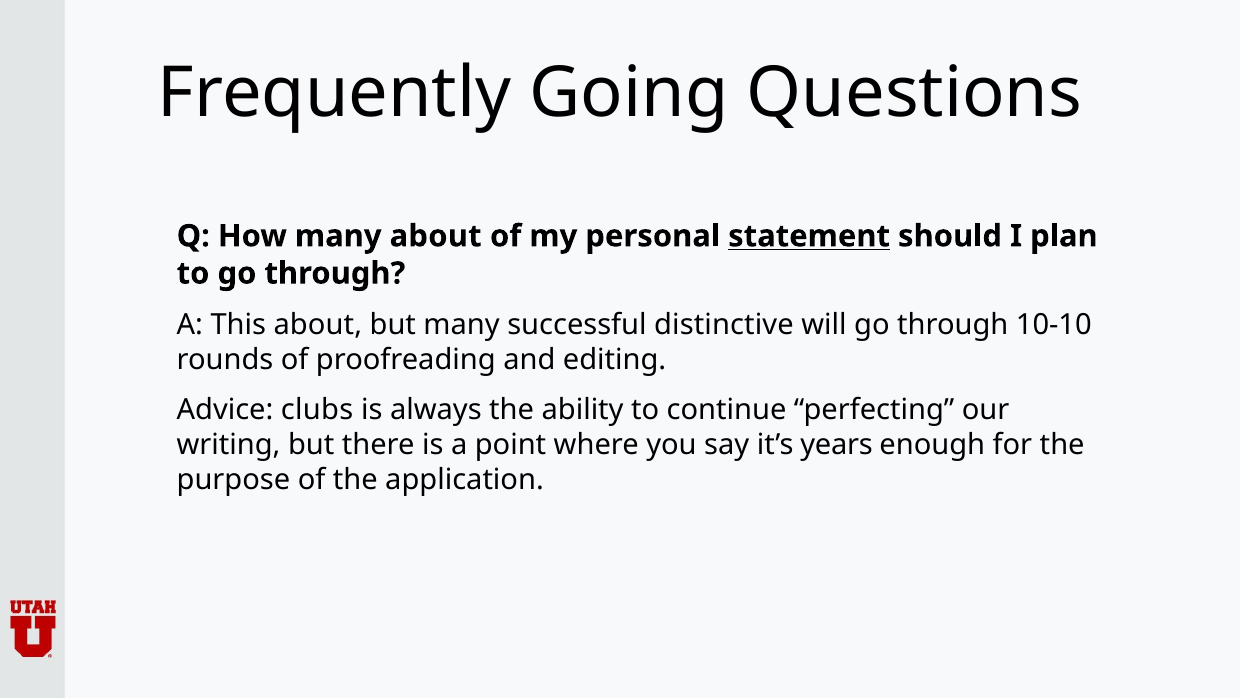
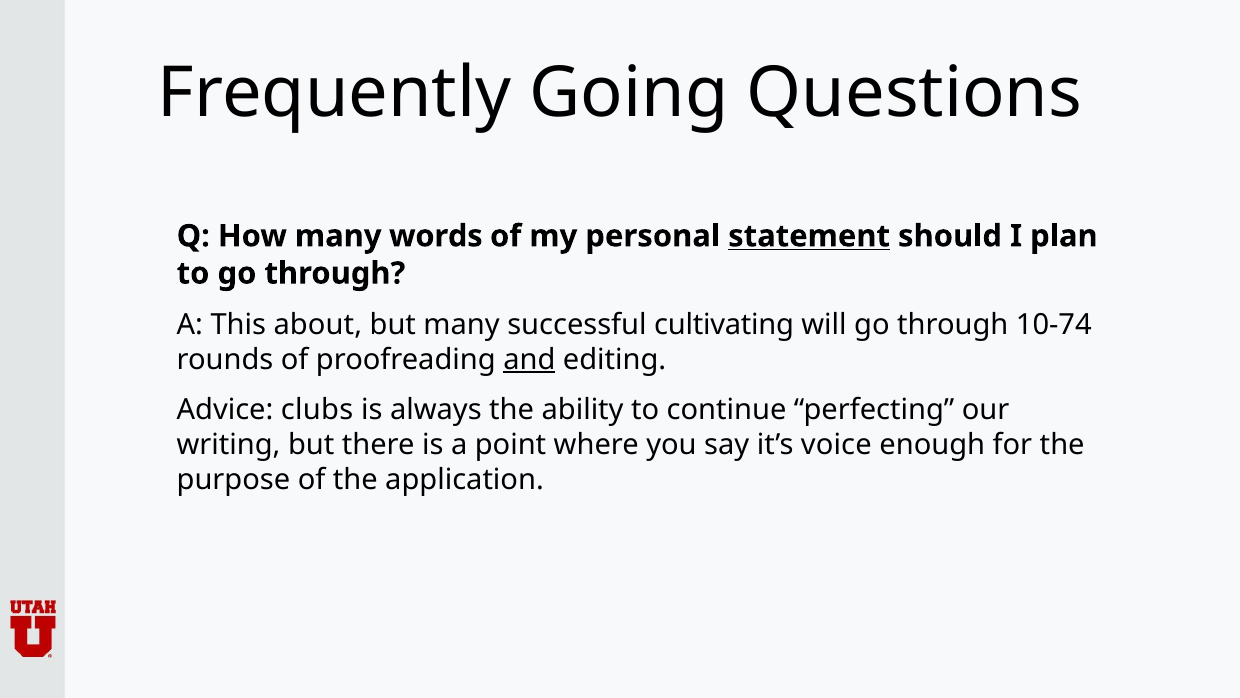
many about: about -> words (436, 236)
distinctive: distinctive -> cultivating (724, 325)
10-10: 10-10 -> 10-74 (1054, 325)
and underline: none -> present (529, 359)
years: years -> voice (836, 445)
